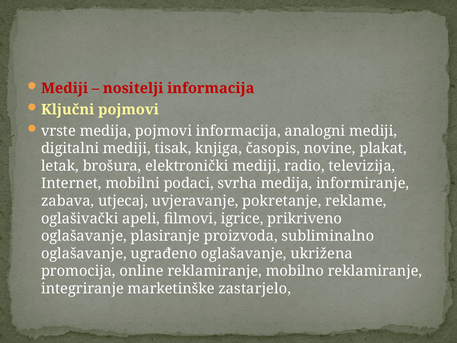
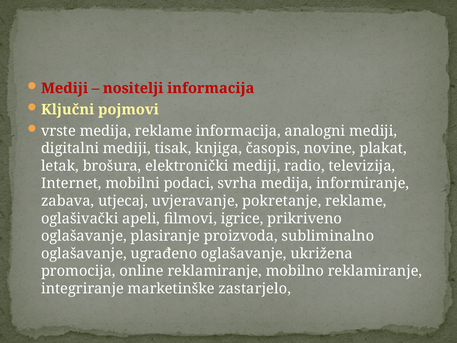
medija pojmovi: pojmovi -> reklame (164, 131)
